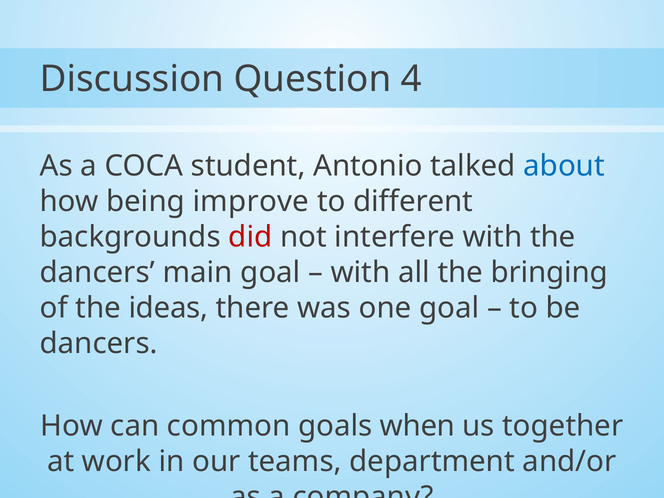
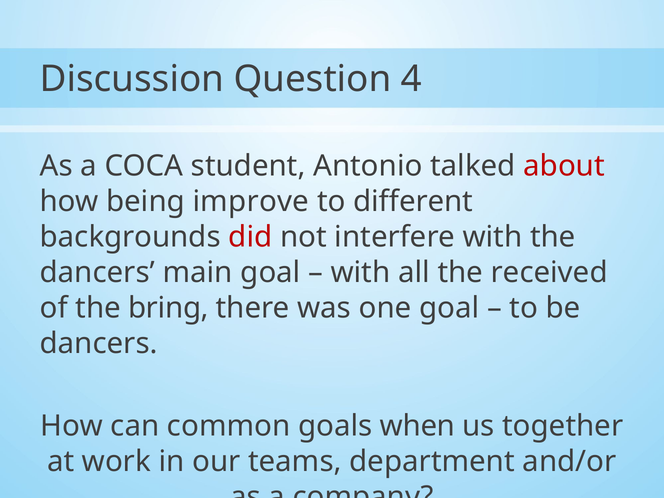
about colour: blue -> red (564, 166)
bringing: bringing -> received (549, 272)
ideas: ideas -> bring (168, 308)
